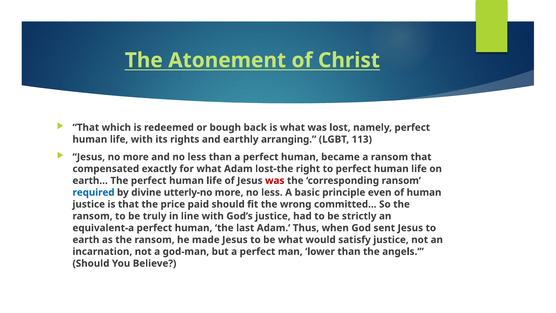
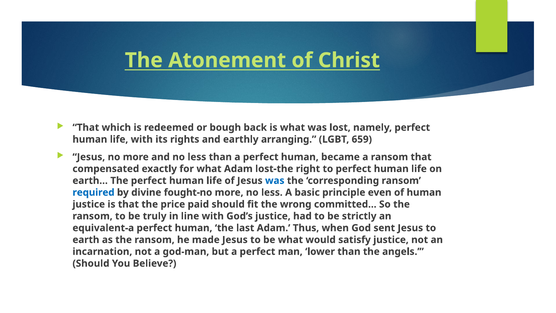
113: 113 -> 659 (362, 139)
was colour: red -> blue (275, 180)
utterly-no: utterly-no -> fought-no (188, 192)
